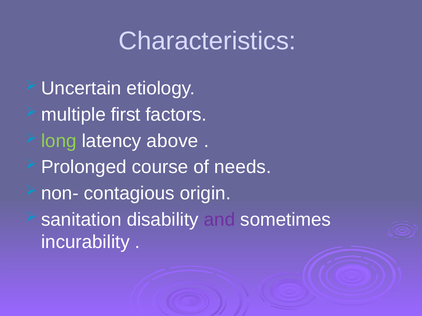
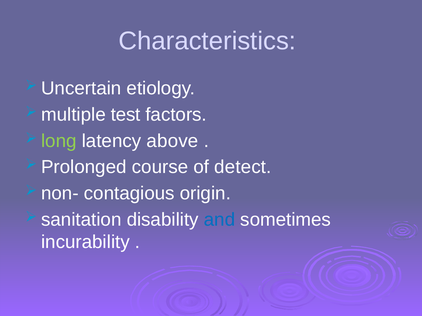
first: first -> test (126, 115)
needs: needs -> detect (243, 167)
and colour: purple -> blue (219, 220)
